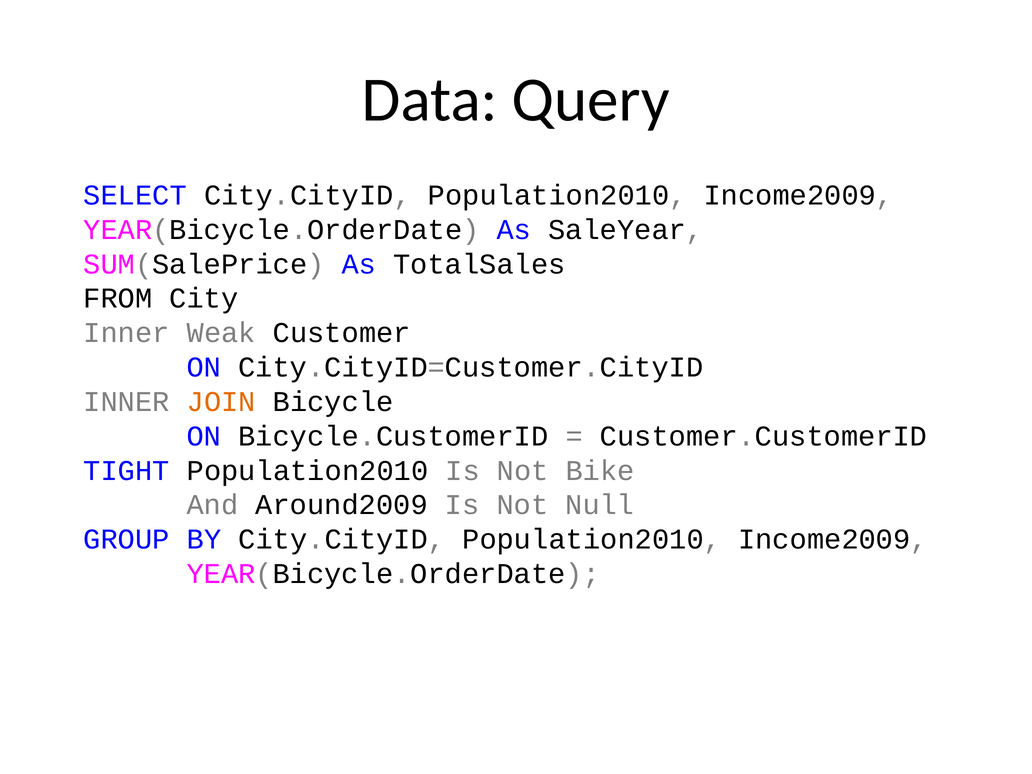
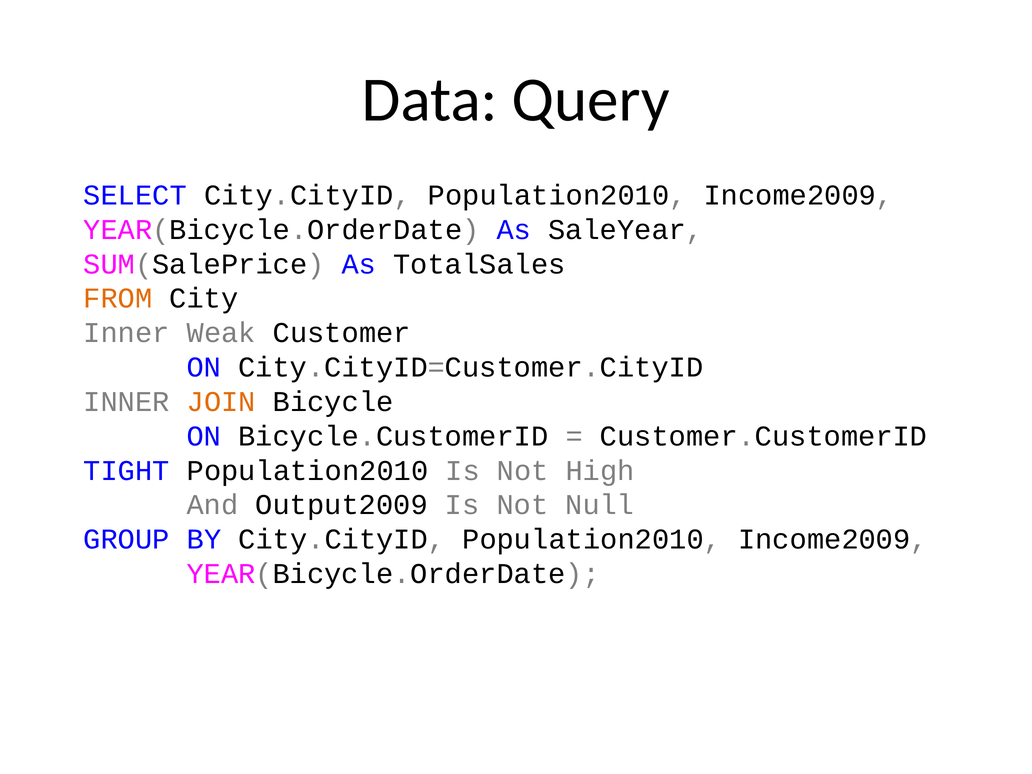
FROM colour: black -> orange (118, 299)
Bike: Bike -> High (600, 471)
Around2009: Around2009 -> Output2009 (342, 505)
